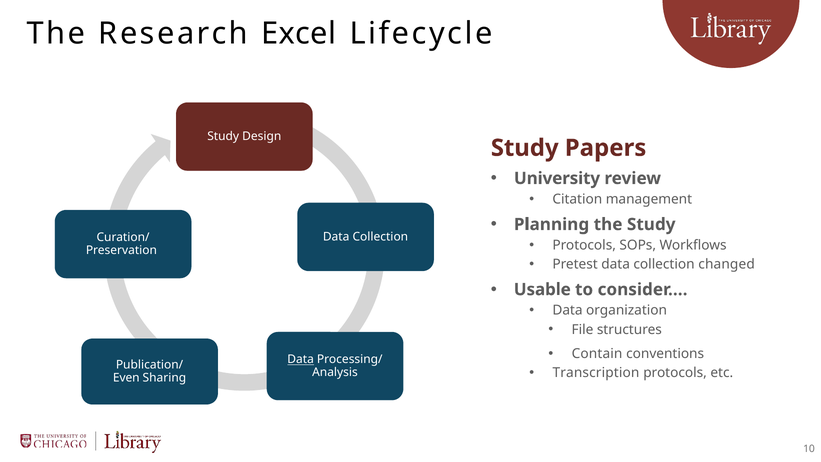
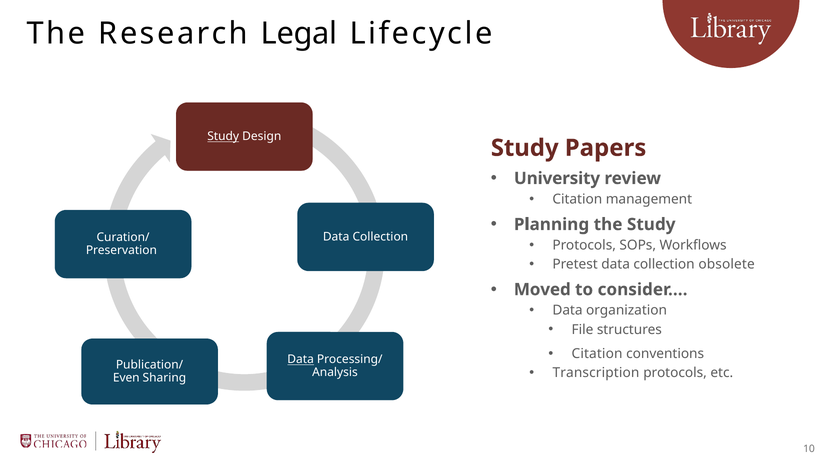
Excel: Excel -> Legal (299, 34)
Study underline: none -> present (223, 136)
changed: changed -> obsolete (727, 264)
Usable: Usable -> Moved (542, 289)
Contain: Contain -> Citation (597, 354)
